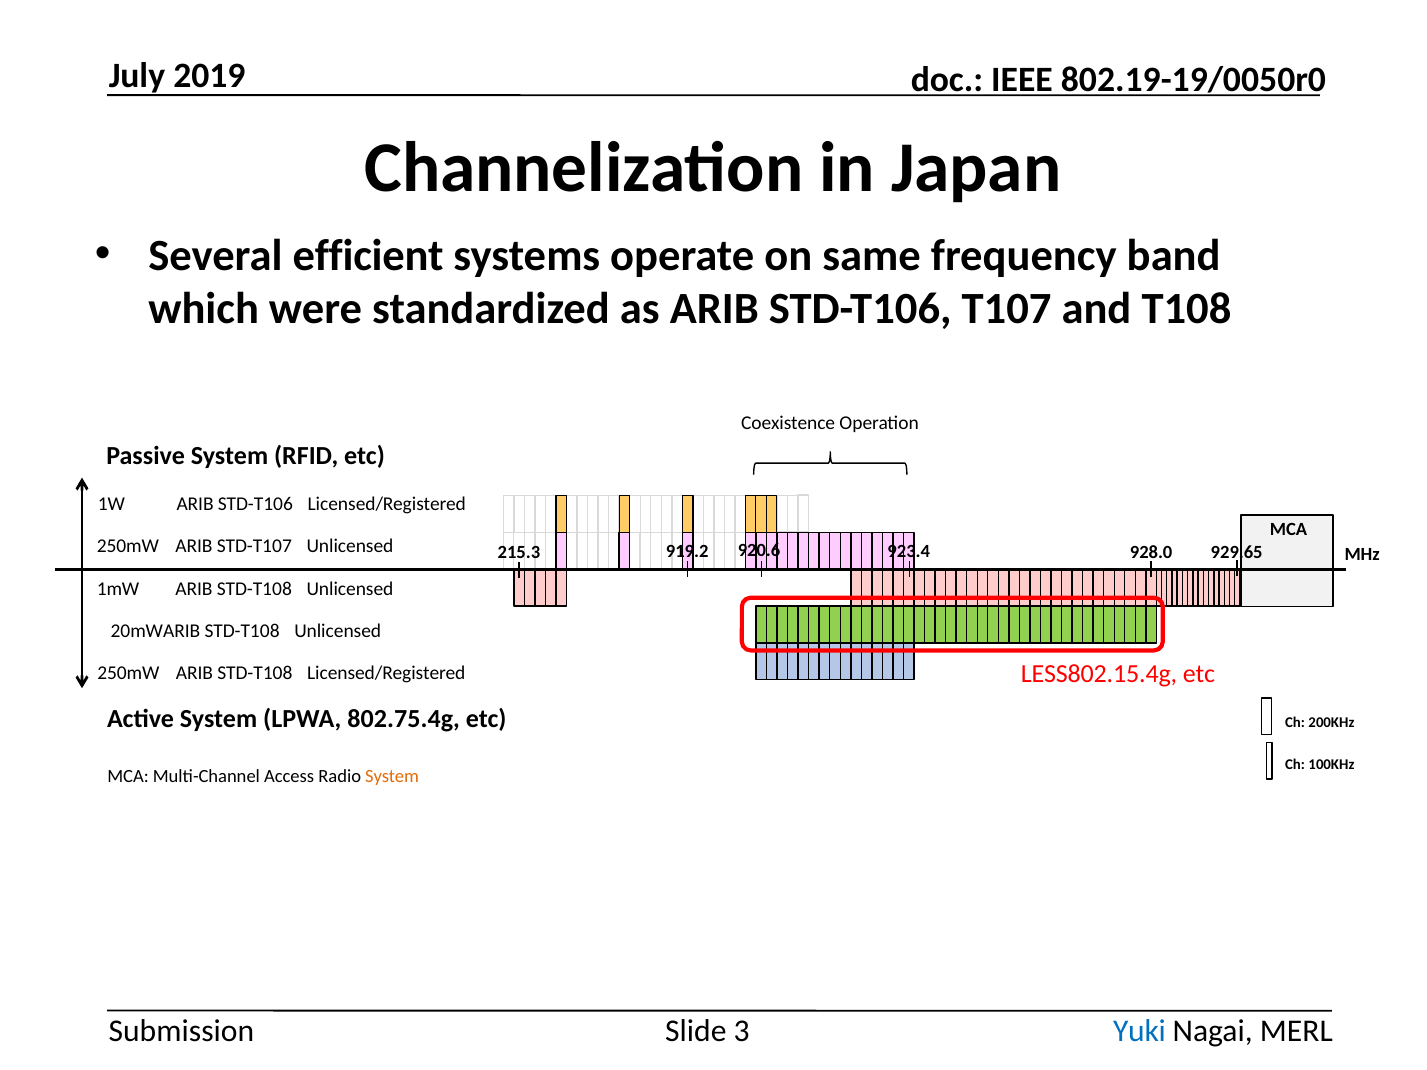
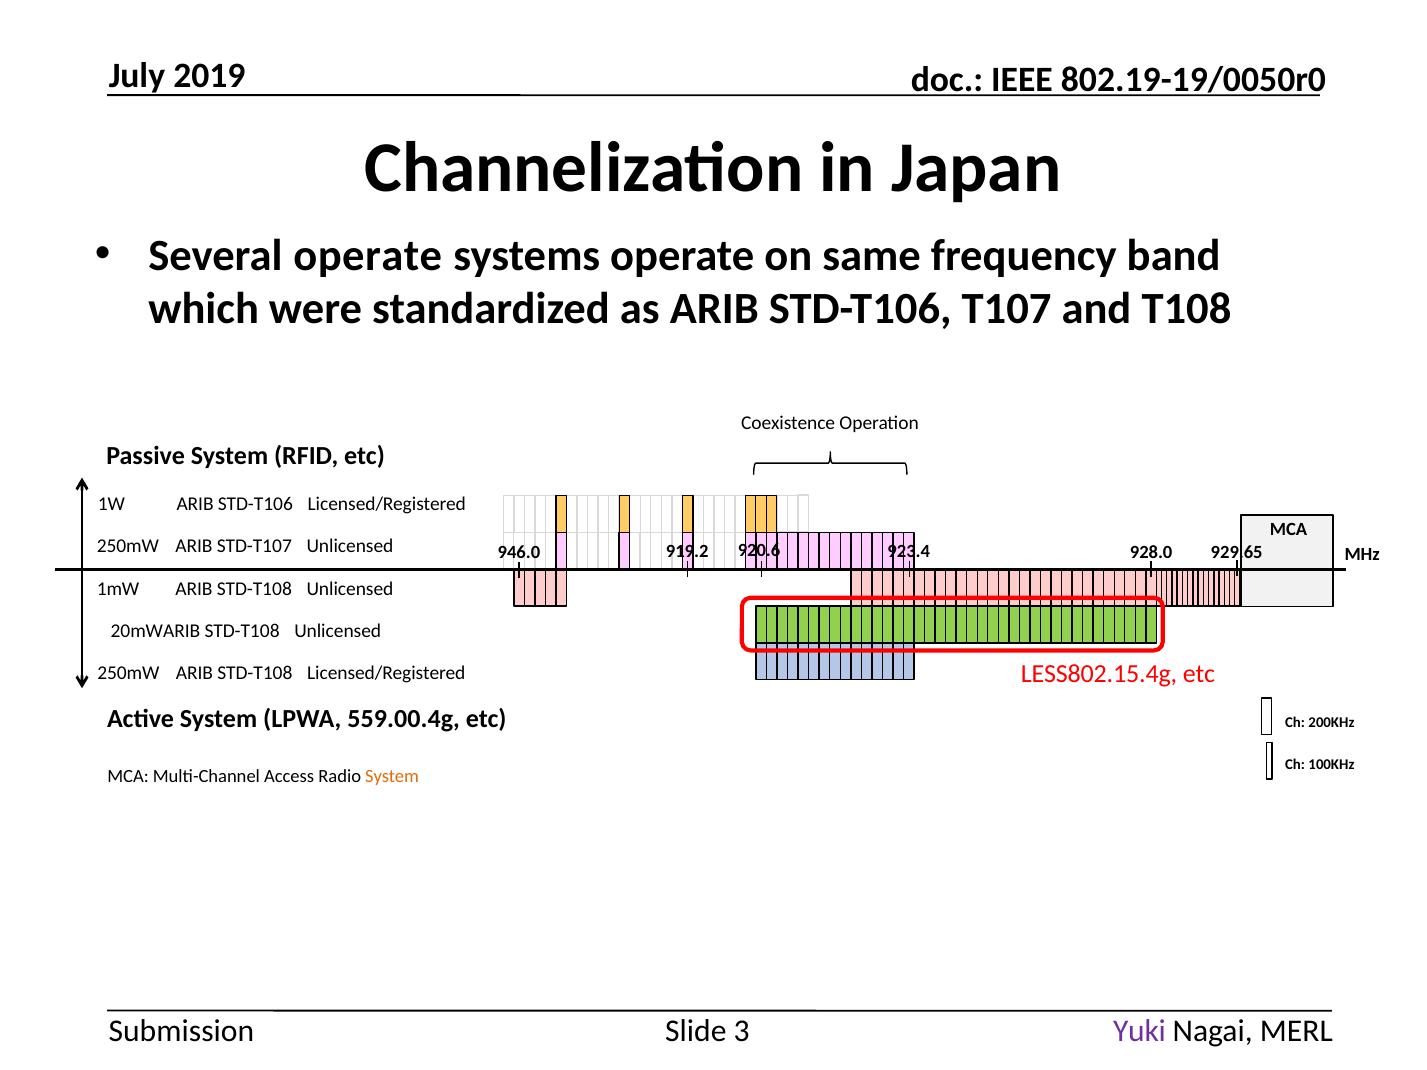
Several efficient: efficient -> operate (368, 256)
215.3: 215.3 -> 946.0 (519, 552)
802.75.4g: 802.75.4g -> 559.00.4g (404, 719)
Yuki colour: blue -> purple (1139, 1032)
